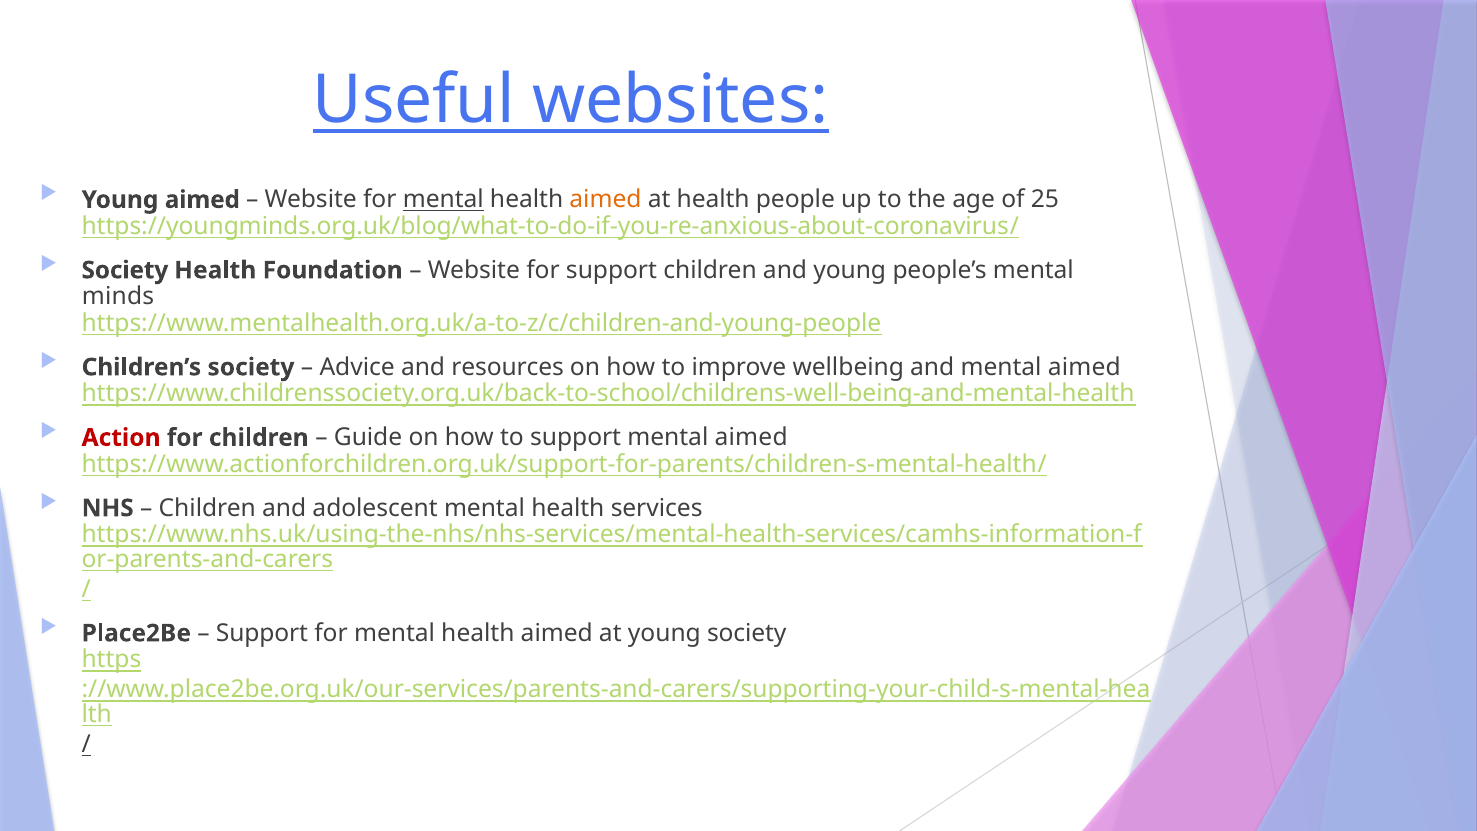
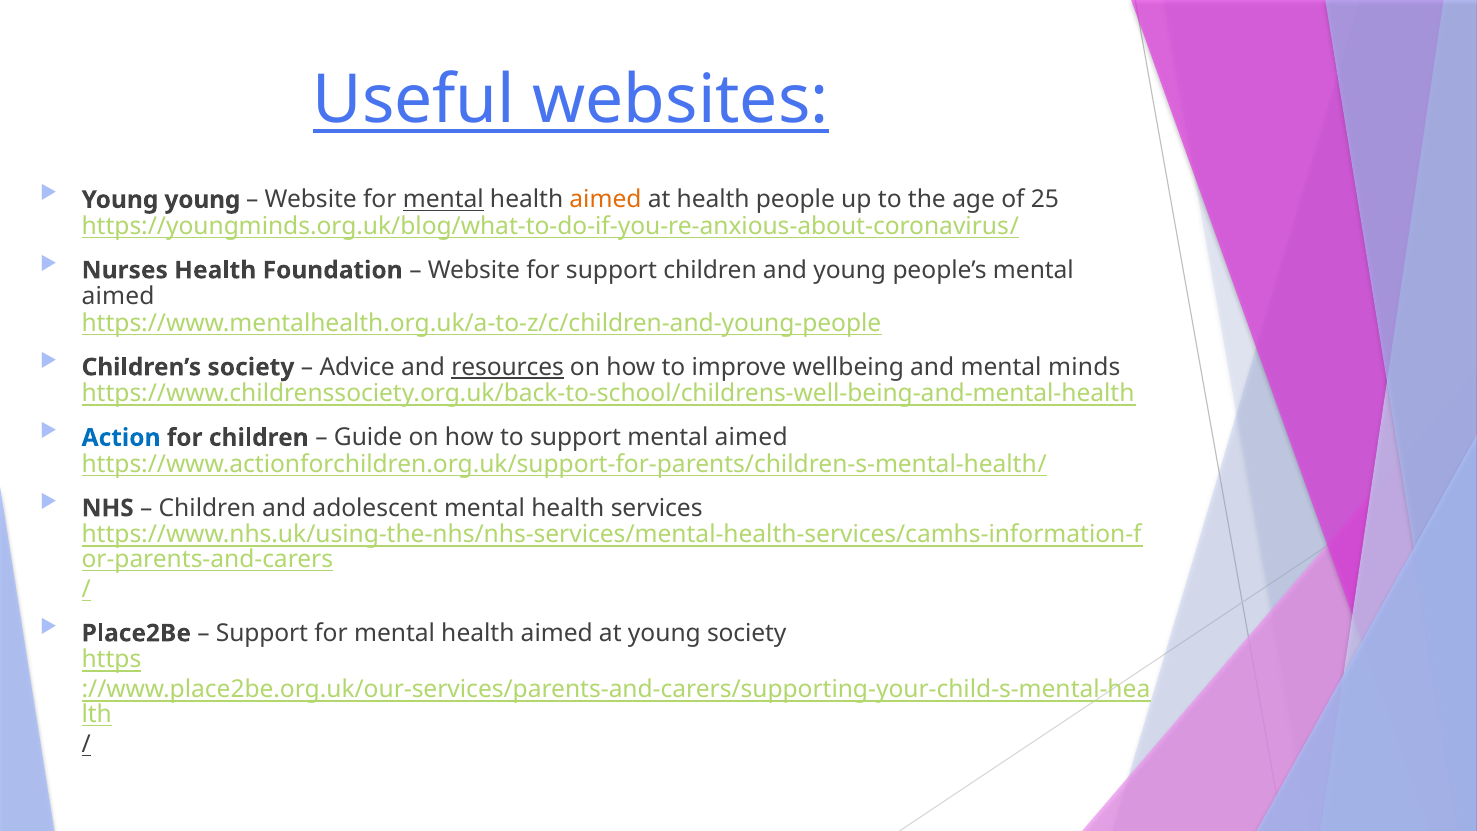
Young aimed: aimed -> young (202, 200)
Society: Society -> Nurses (125, 270)
minds: minds -> aimed (118, 297)
resources underline: none -> present (508, 367)
and mental aimed: aimed -> minds (1084, 367)
Action colour: red -> blue (121, 438)
